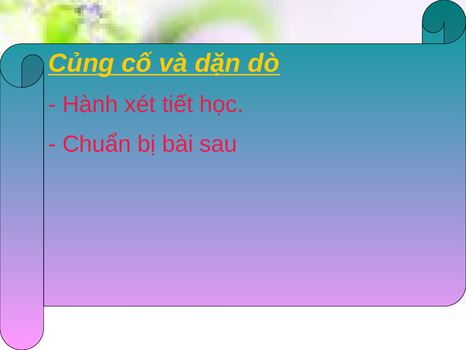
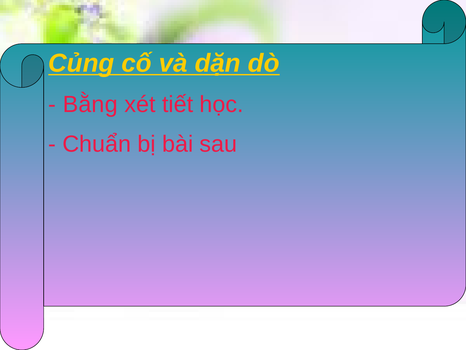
Hành: Hành -> Bằng (90, 104)
